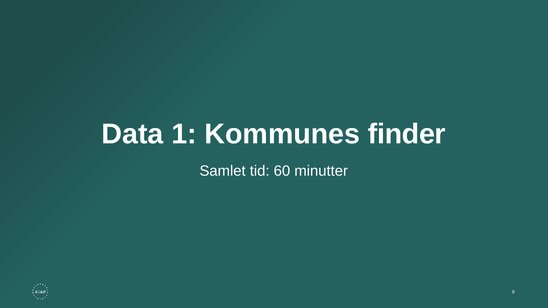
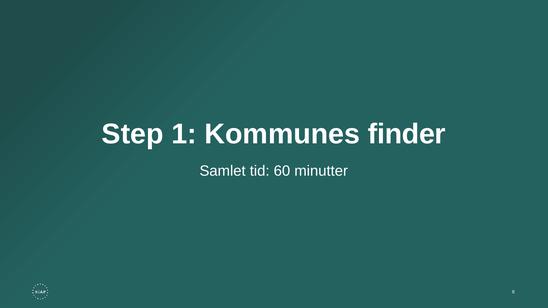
Data: Data -> Step (133, 134)
